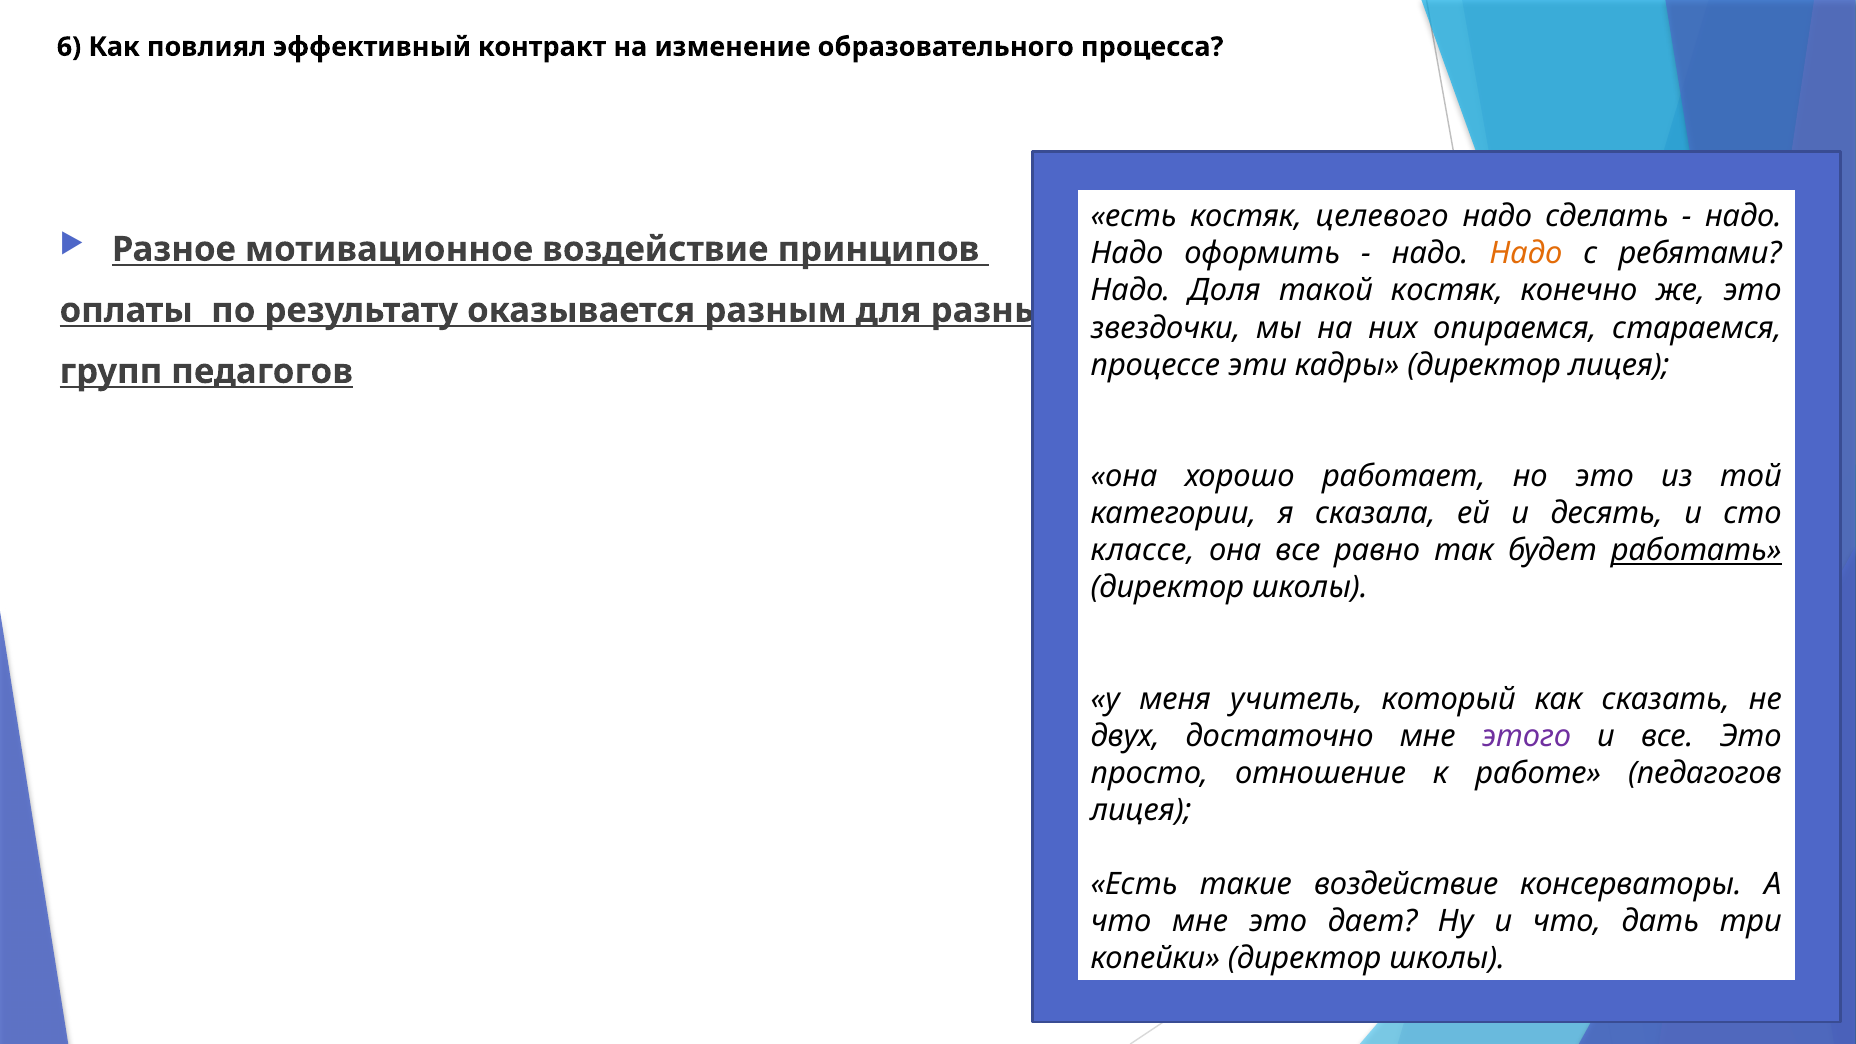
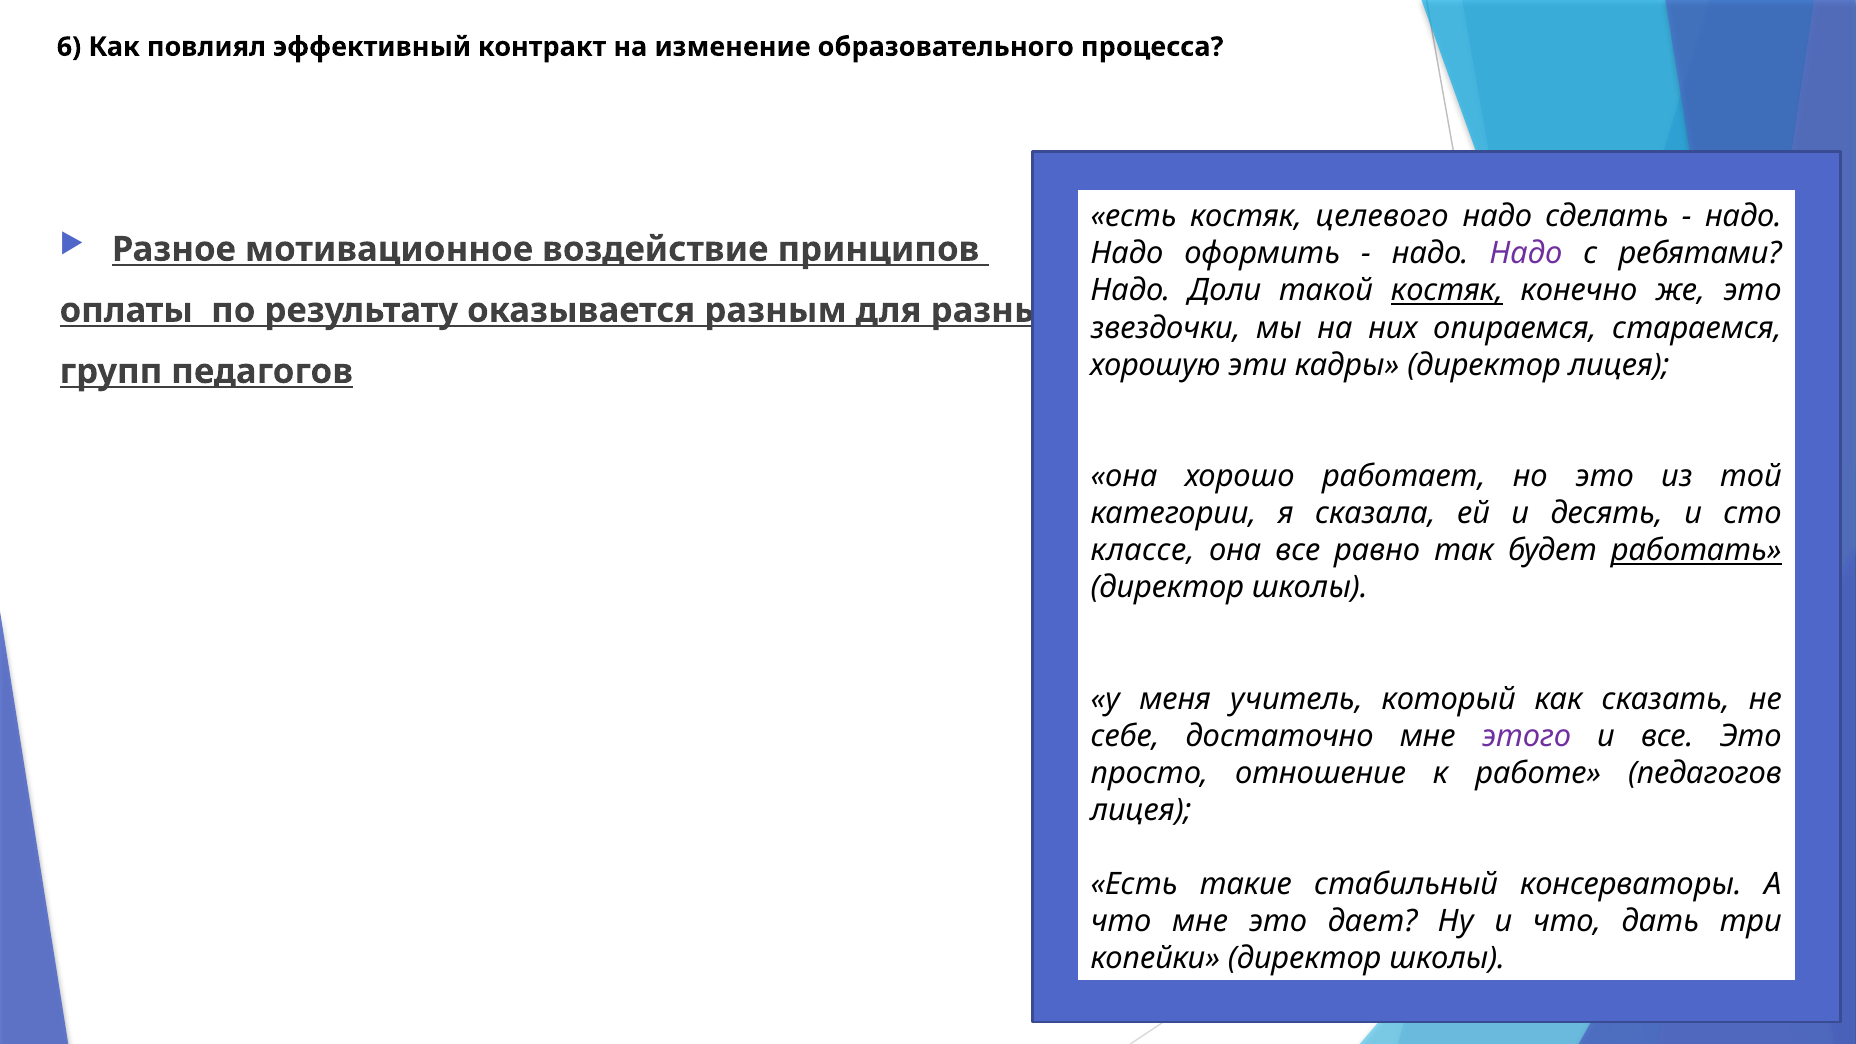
Надо colour: orange -> purple (1526, 254)
Доля: Доля -> Доли (1225, 291)
костяк underline: none -> present (1447, 291)
процессе: процессе -> хорошую (1155, 365)
двух: двух -> себе (1125, 736)
такие воздействие: воздействие -> стабильный (1406, 884)
